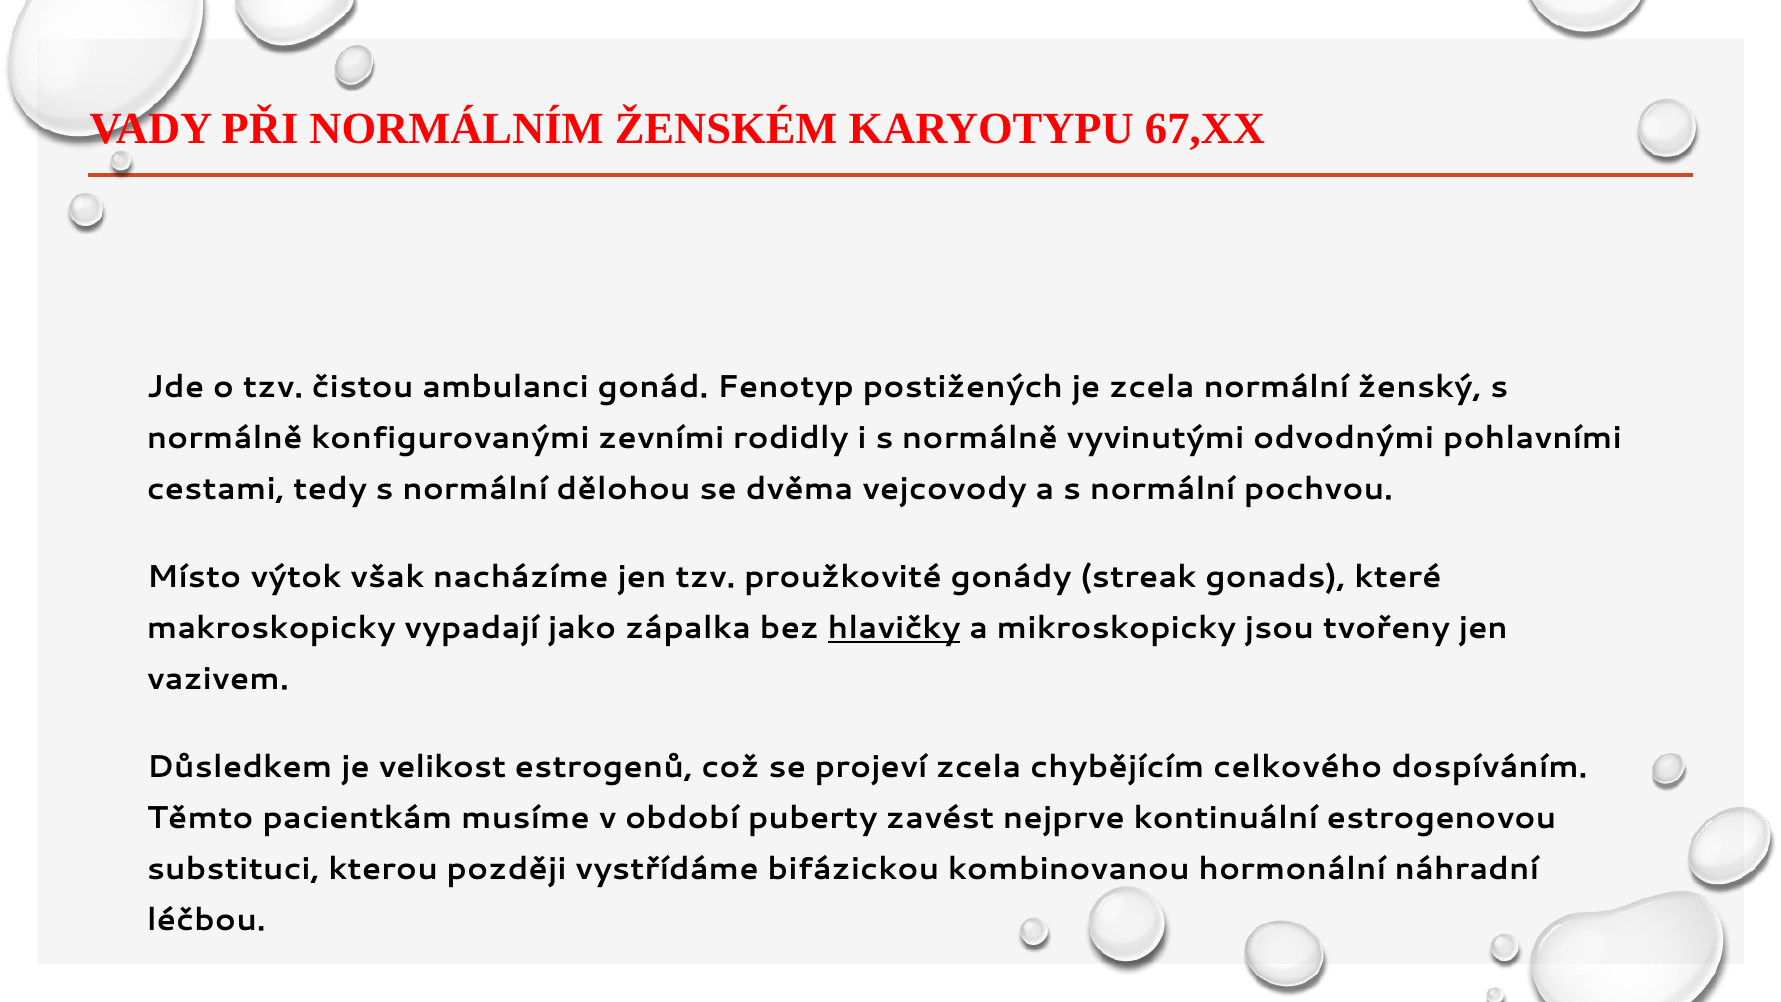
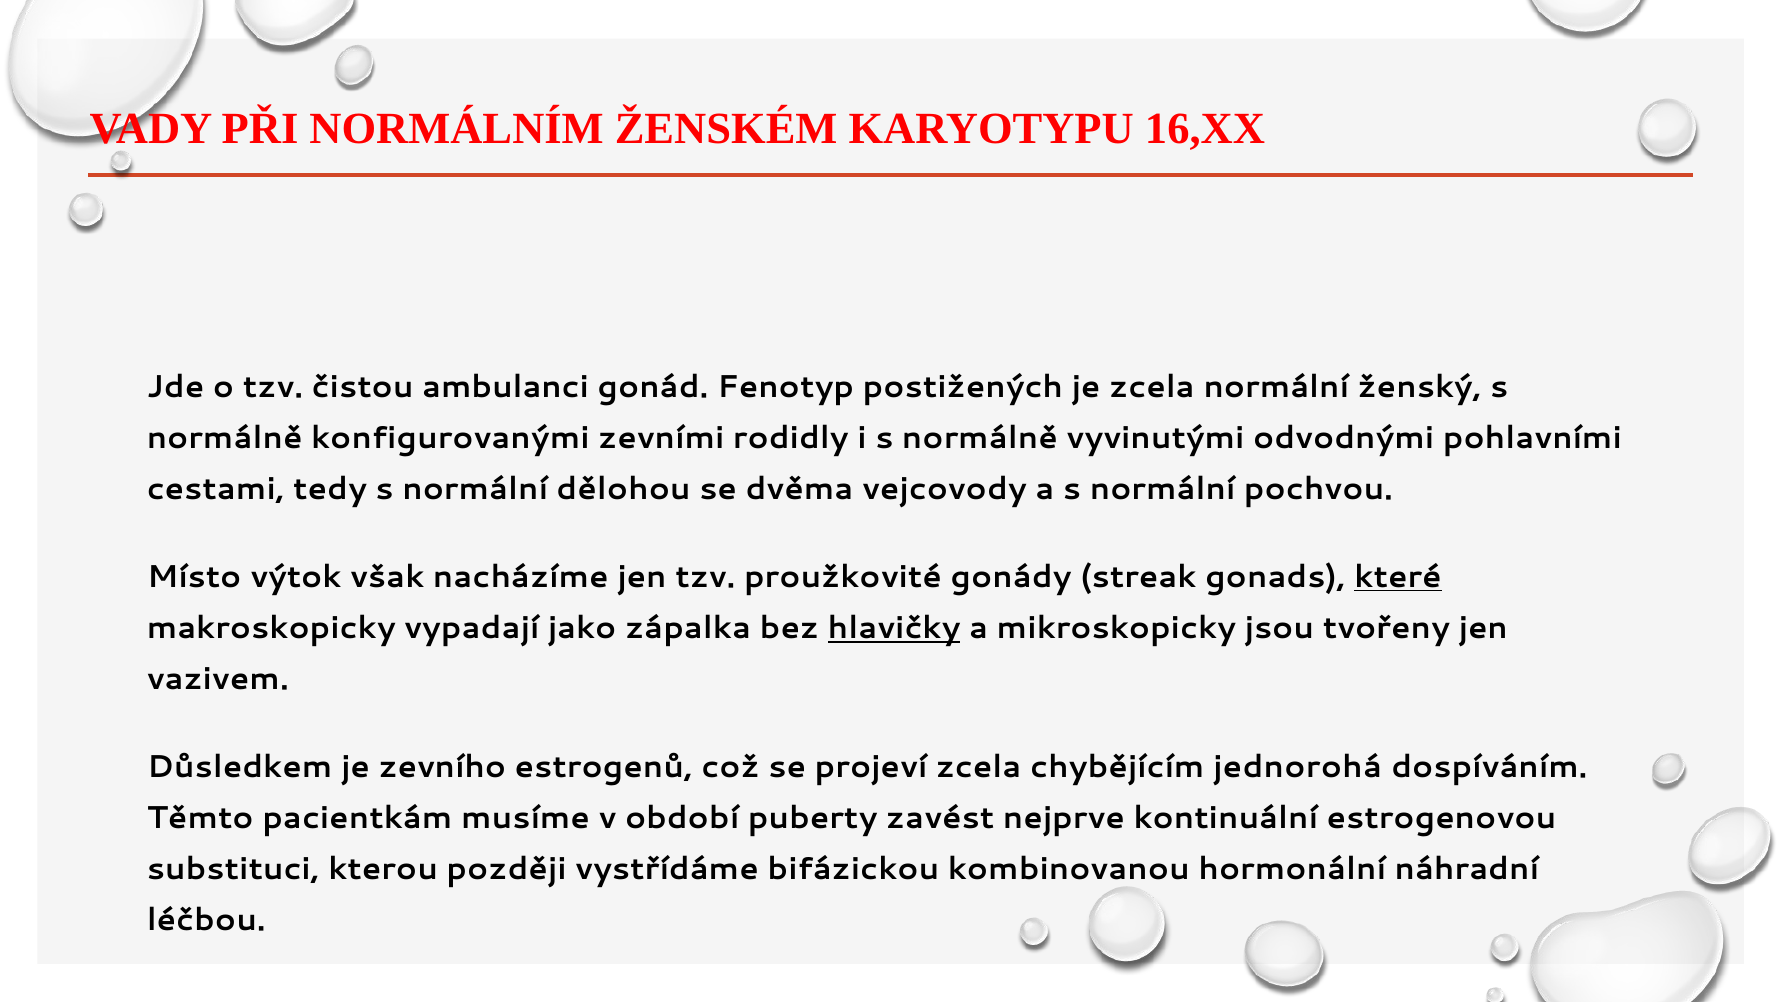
67,XX: 67,XX -> 16,XX (1205, 129)
které underline: none -> present (1398, 577)
velikost: velikost -> zevního (442, 767)
celkového: celkového -> jednorohá (1298, 767)
